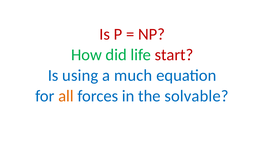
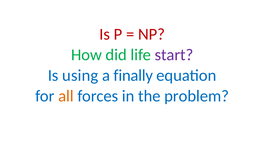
start colour: red -> purple (174, 55)
much: much -> finally (133, 76)
solvable: solvable -> problem (197, 96)
